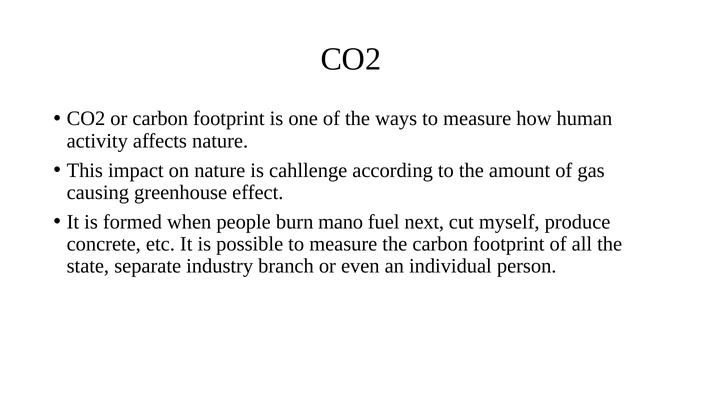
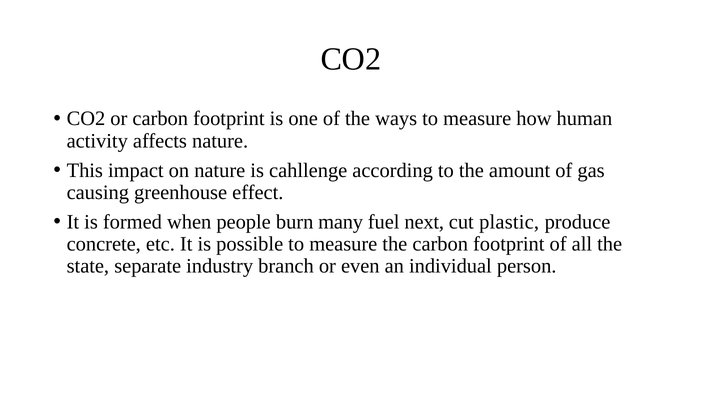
mano: mano -> many (341, 222)
myself: myself -> plastic (509, 222)
